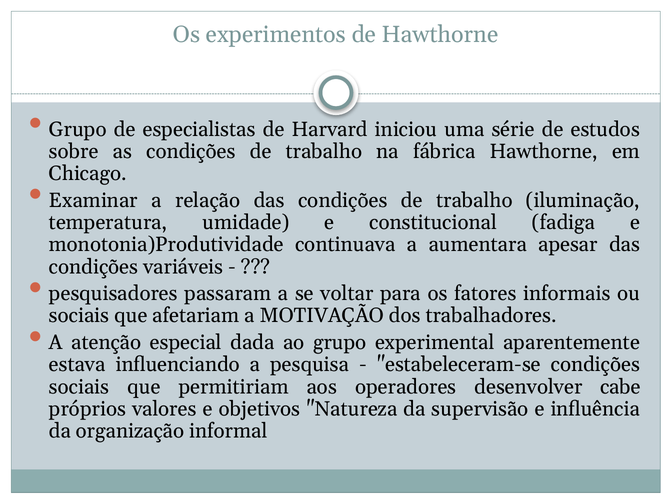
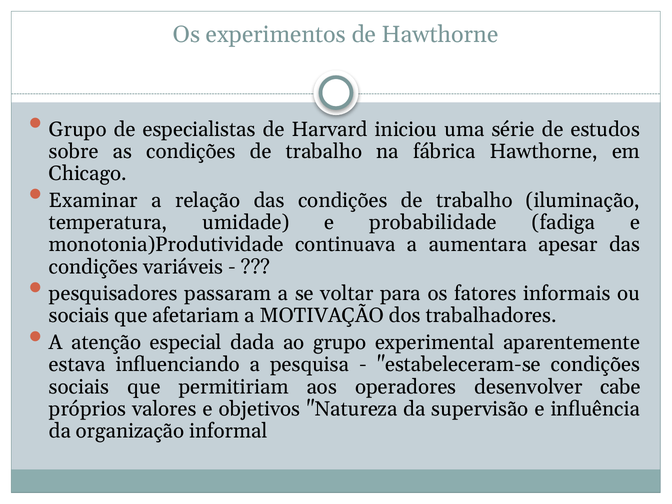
constitucional: constitucional -> probabilidade (433, 222)
